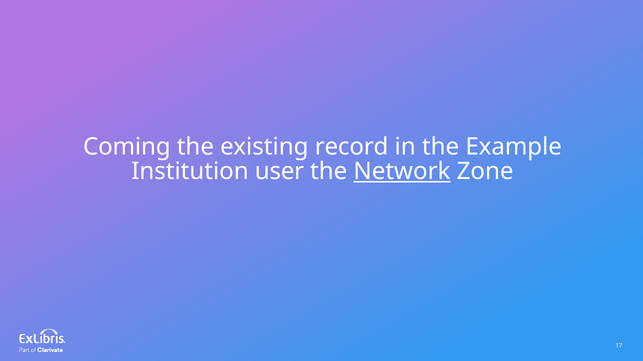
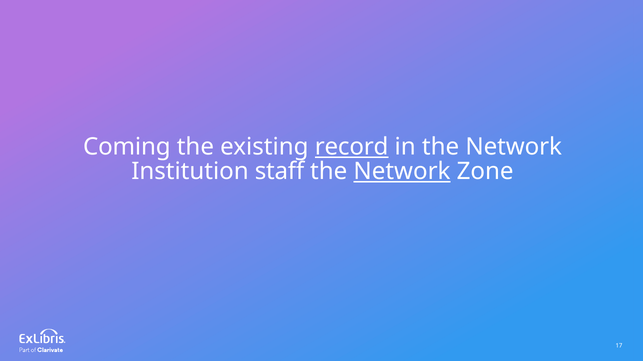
record underline: none -> present (352, 147)
in the Example: Example -> Network (514, 147)
user: user -> staff (279, 172)
